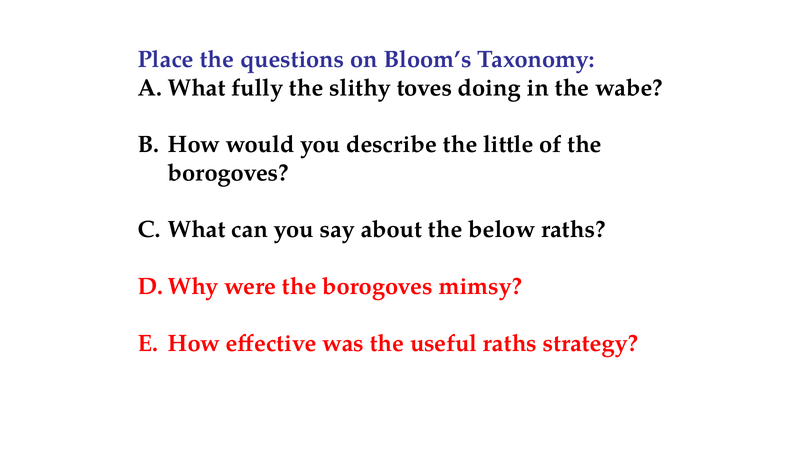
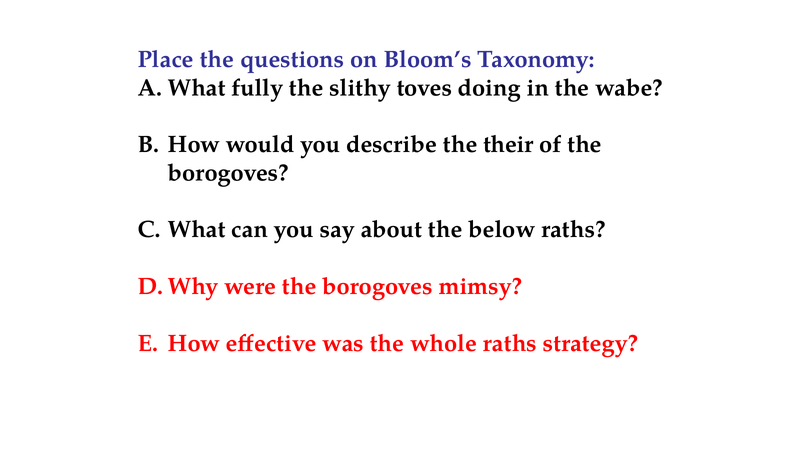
little: little -> their (508, 144)
useful: useful -> whole (443, 343)
